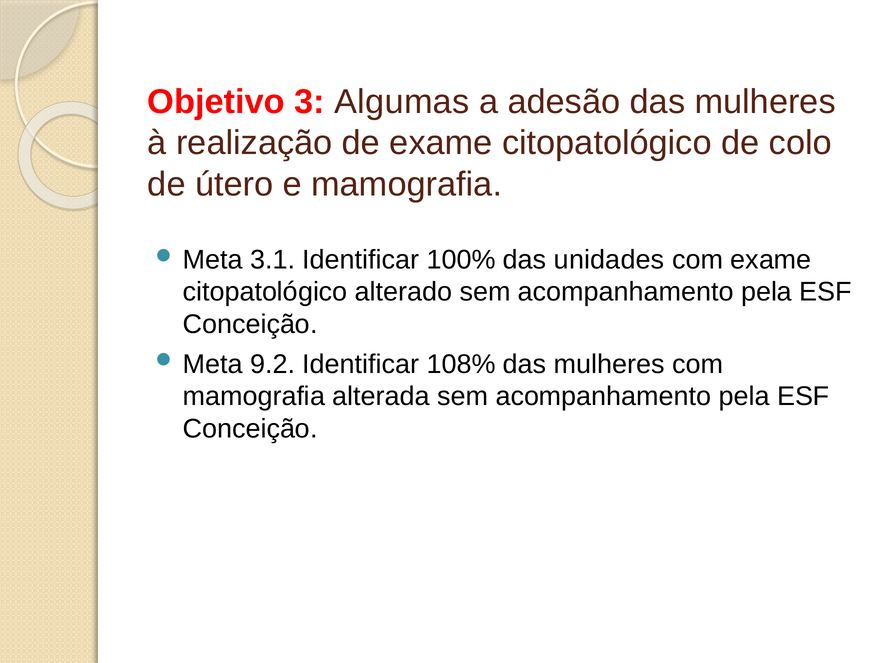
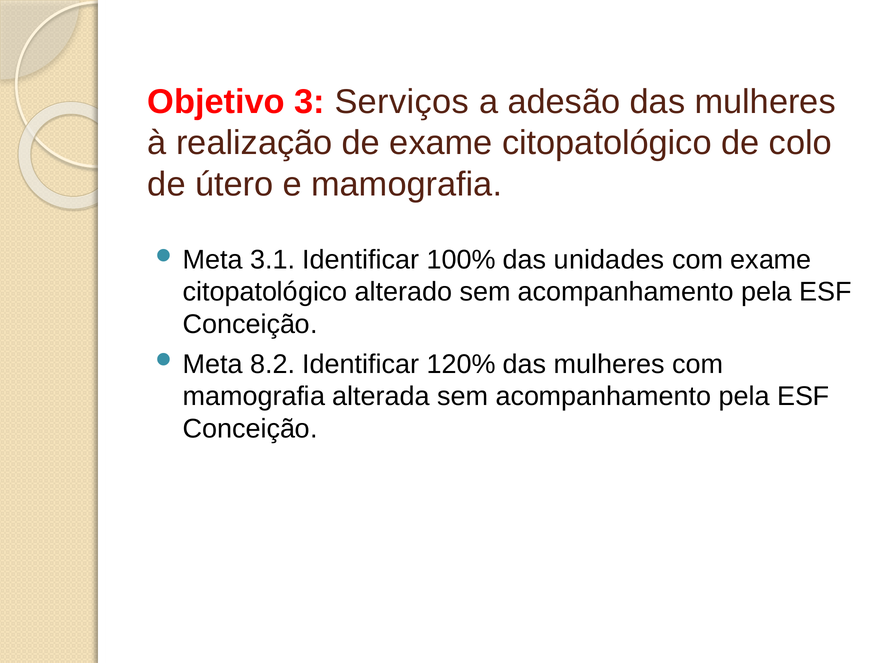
Algumas: Algumas -> Serviços (402, 102)
9.2: 9.2 -> 8.2 (273, 364)
108%: 108% -> 120% (461, 364)
